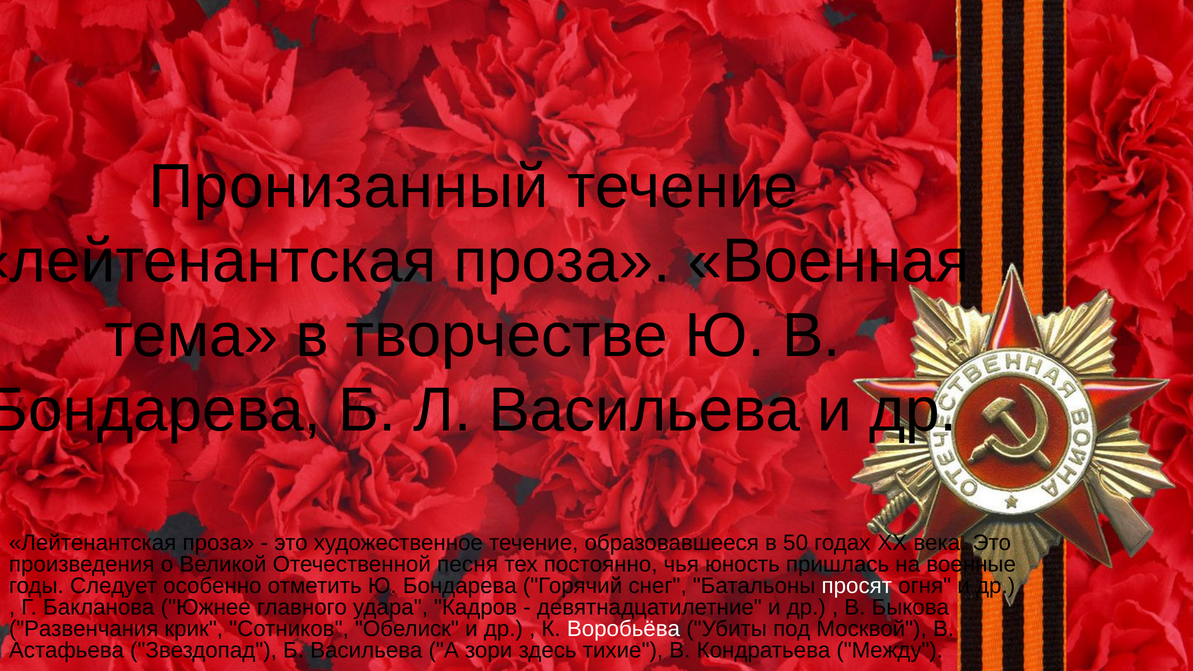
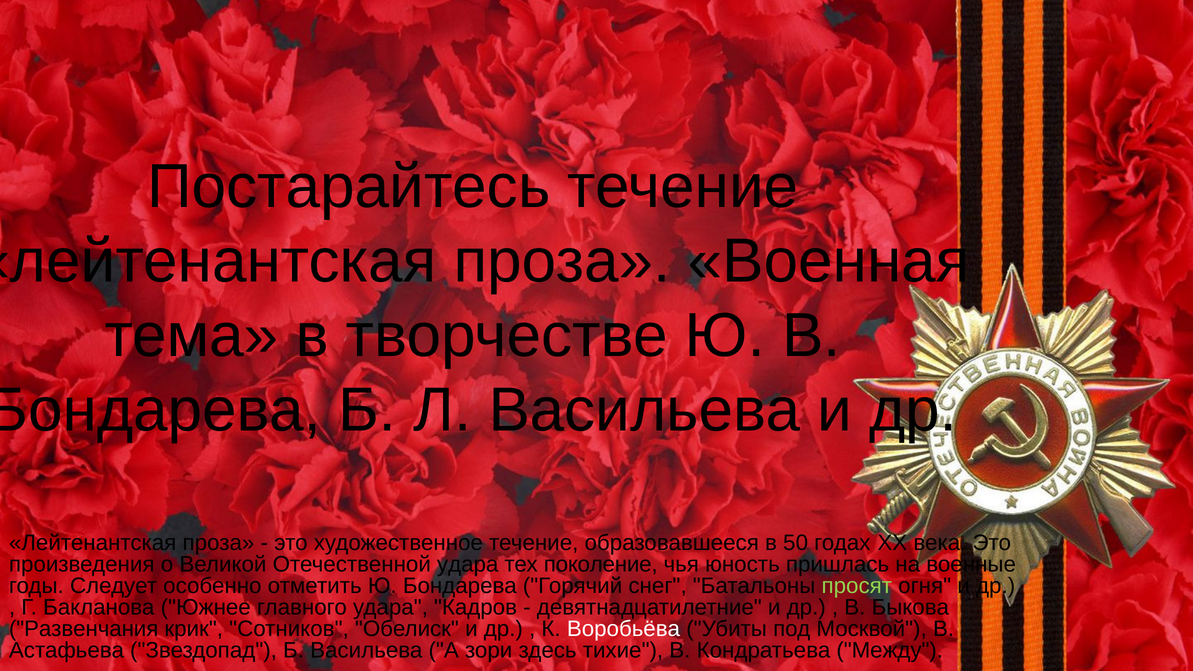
Пронизанный: Пронизанный -> Постарайтесь (349, 187)
Отечественной песня: песня -> удара (468, 564)
постоянно: постоянно -> поколение (601, 564)
просят colour: white -> light green (857, 586)
